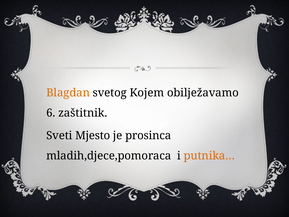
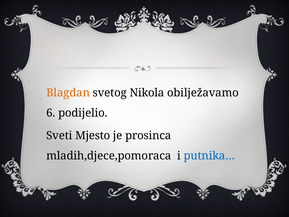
Kojem: Kojem -> Nikola (147, 93)
zaštitnik: zaštitnik -> podijelio (83, 113)
putnika… colour: orange -> blue (209, 156)
